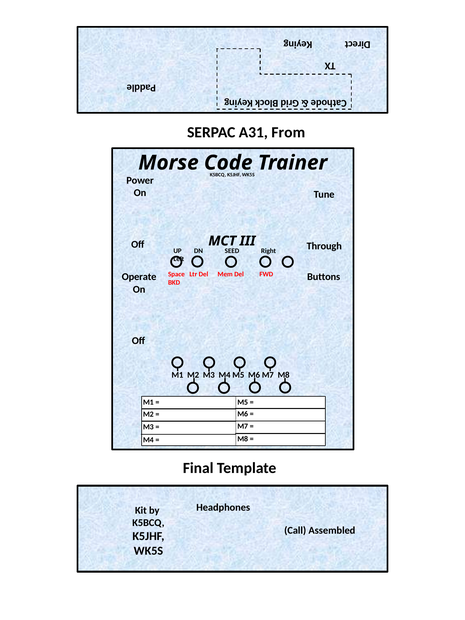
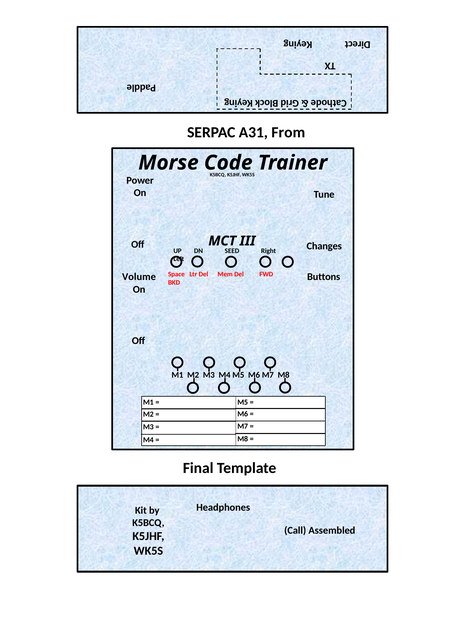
Through: Through -> Changes (324, 246)
Operate: Operate -> Volume (139, 277)
